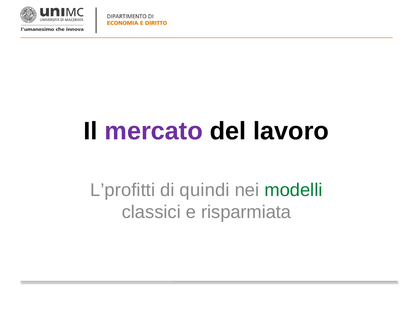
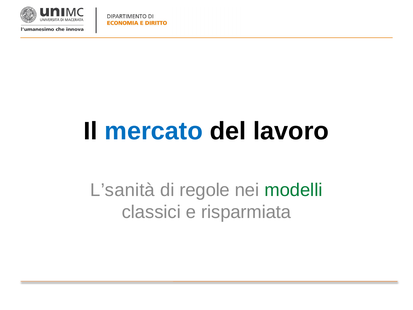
mercato colour: purple -> blue (154, 131)
L’profitti: L’profitti -> L’sanità (123, 190)
quindi: quindi -> regole (205, 190)
